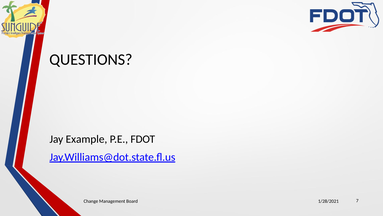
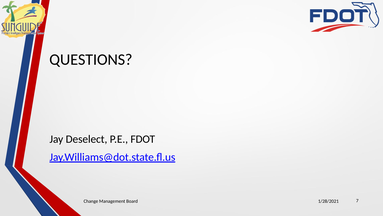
Example: Example -> Deselect (87, 139)
